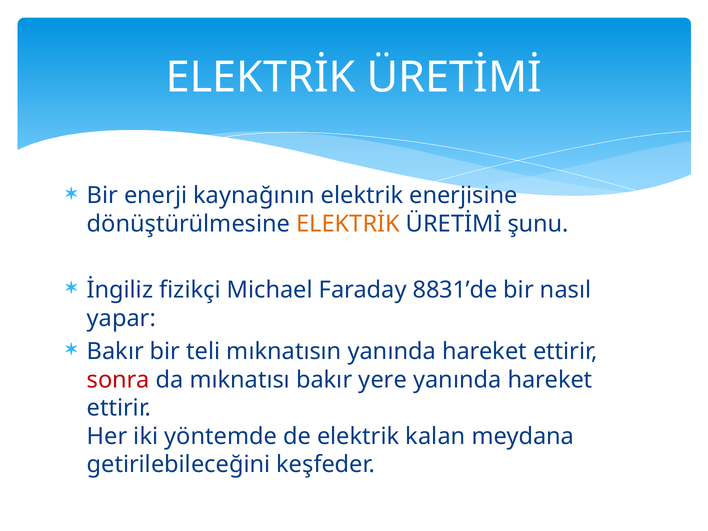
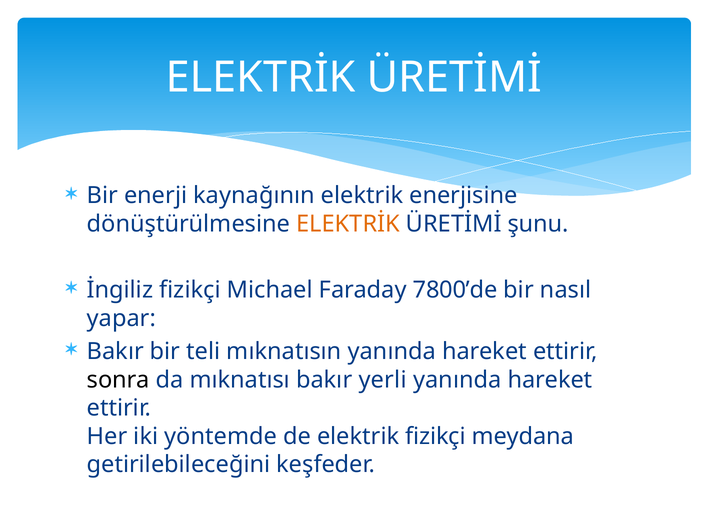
8831’de: 8831’de -> 7800’de (455, 290)
sonra colour: red -> black (118, 380)
yere: yere -> yerli (383, 380)
elektrik kalan: kalan -> fizikçi (436, 436)
